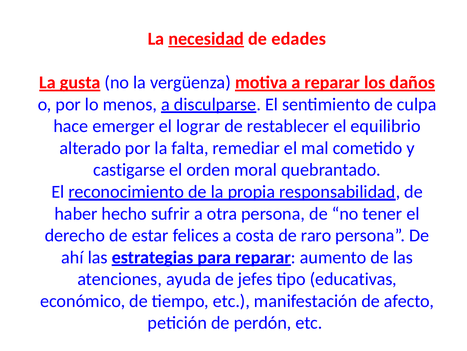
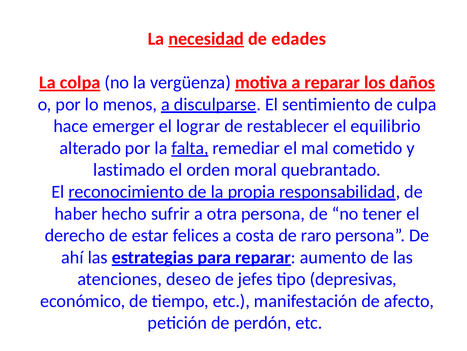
gusta: gusta -> colpa (80, 82)
falta underline: none -> present (190, 148)
castigarse: castigarse -> lastimado (129, 170)
ayuda: ayuda -> deseo (189, 279)
educativas: educativas -> depresivas (353, 279)
